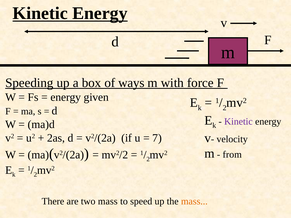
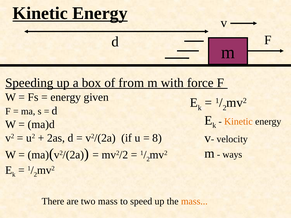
ways: ways -> from (131, 83)
Kinetic colour: purple -> orange (238, 122)
7: 7 -> 8 (157, 138)
from: from -> ways (232, 155)
